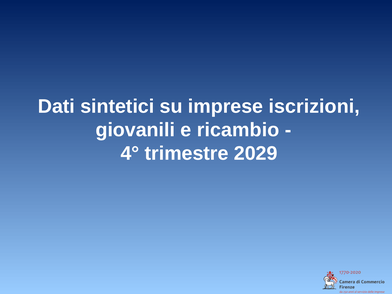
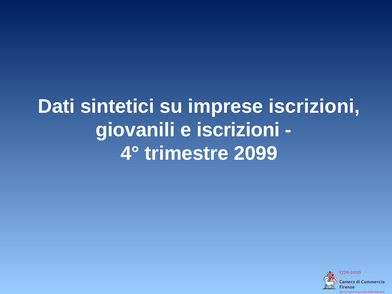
e ricambio: ricambio -> iscrizioni (238, 130)
2029: 2029 -> 2099 (256, 153)
